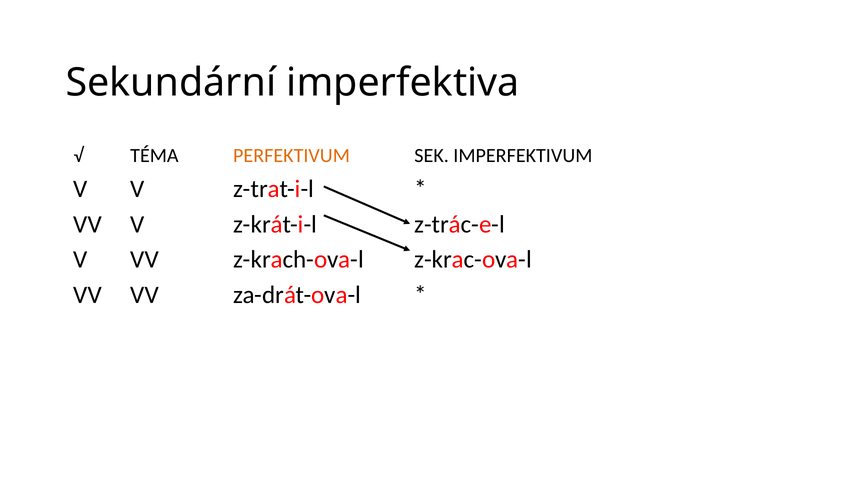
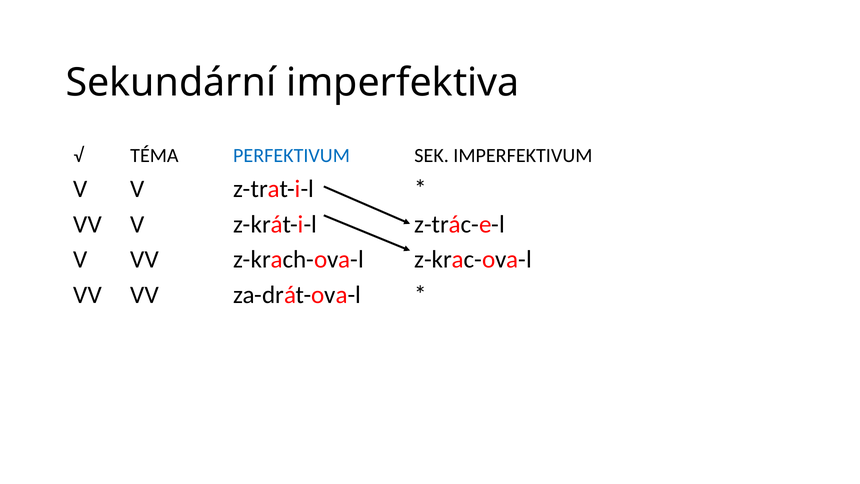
PERFEKTIVUM colour: orange -> blue (291, 155)
